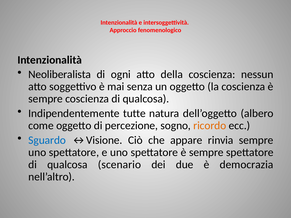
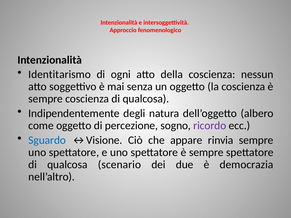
Neoliberalista: Neoliberalista -> Identitarismo (60, 75)
tutte: tutte -> degli (134, 114)
ricordo colour: orange -> purple (210, 126)
